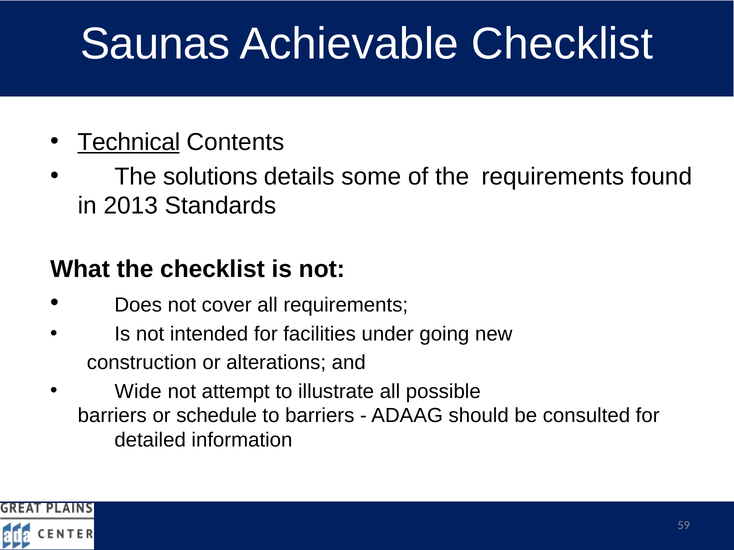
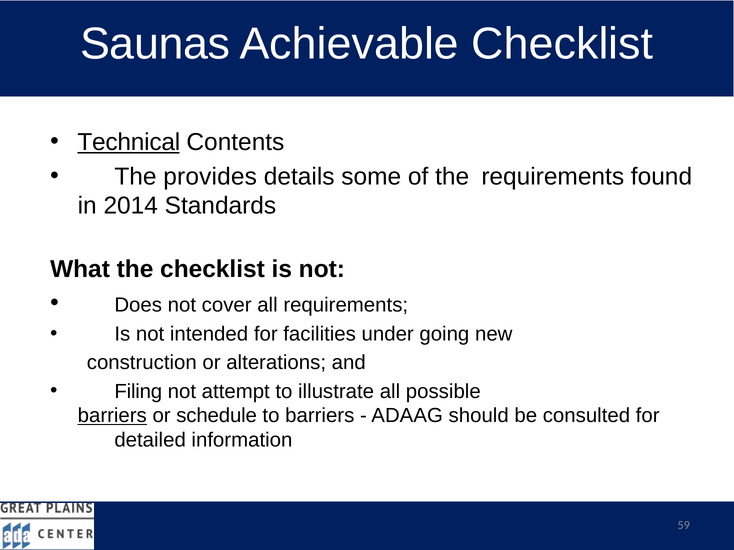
solutions: solutions -> provides (210, 177)
2013: 2013 -> 2014 (131, 206)
Wide: Wide -> Filing (138, 392)
barriers underline: none -> present (112, 416)
